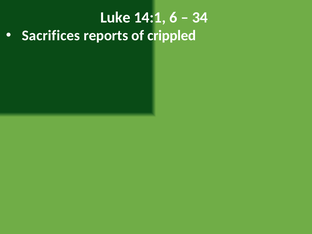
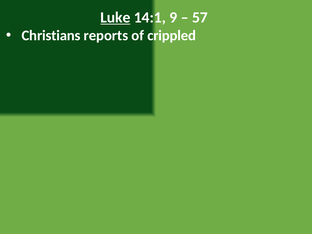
Luke underline: none -> present (115, 17)
6: 6 -> 9 (173, 17)
34: 34 -> 57 (200, 17)
Sacrifices: Sacrifices -> Christians (51, 36)
